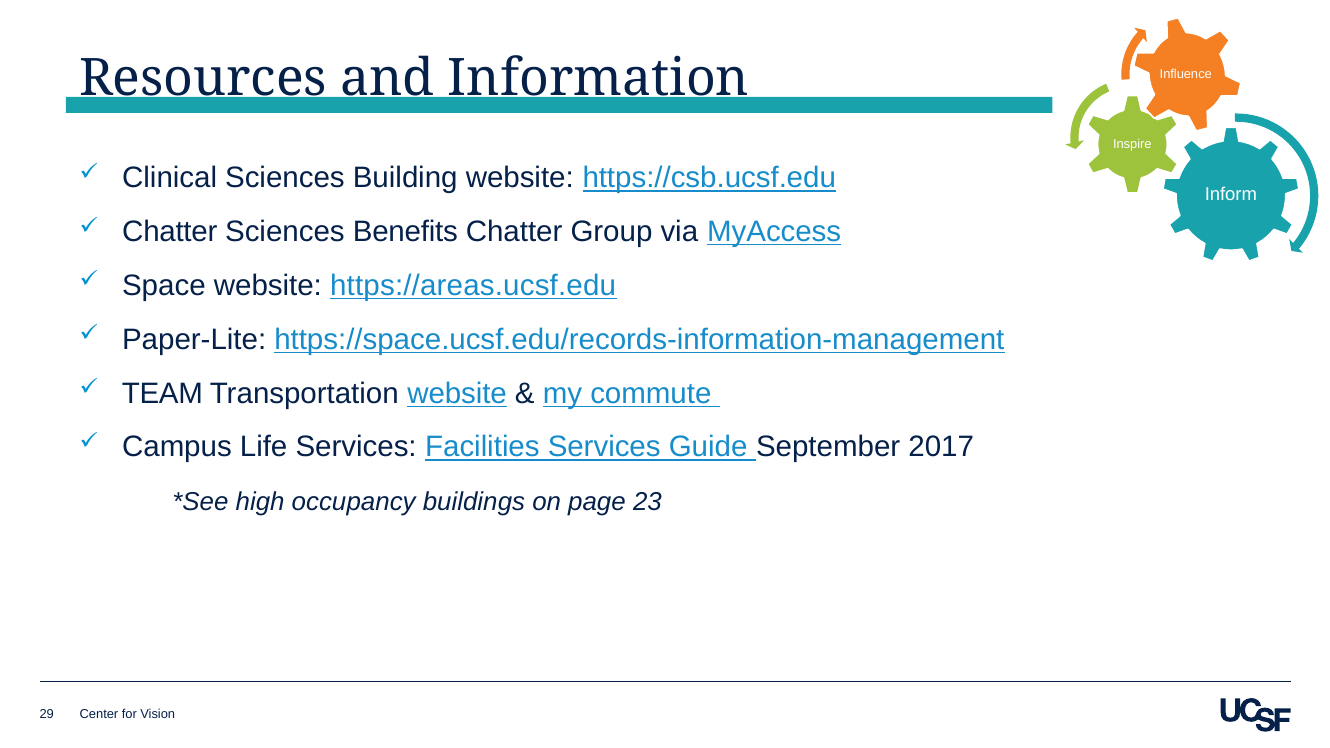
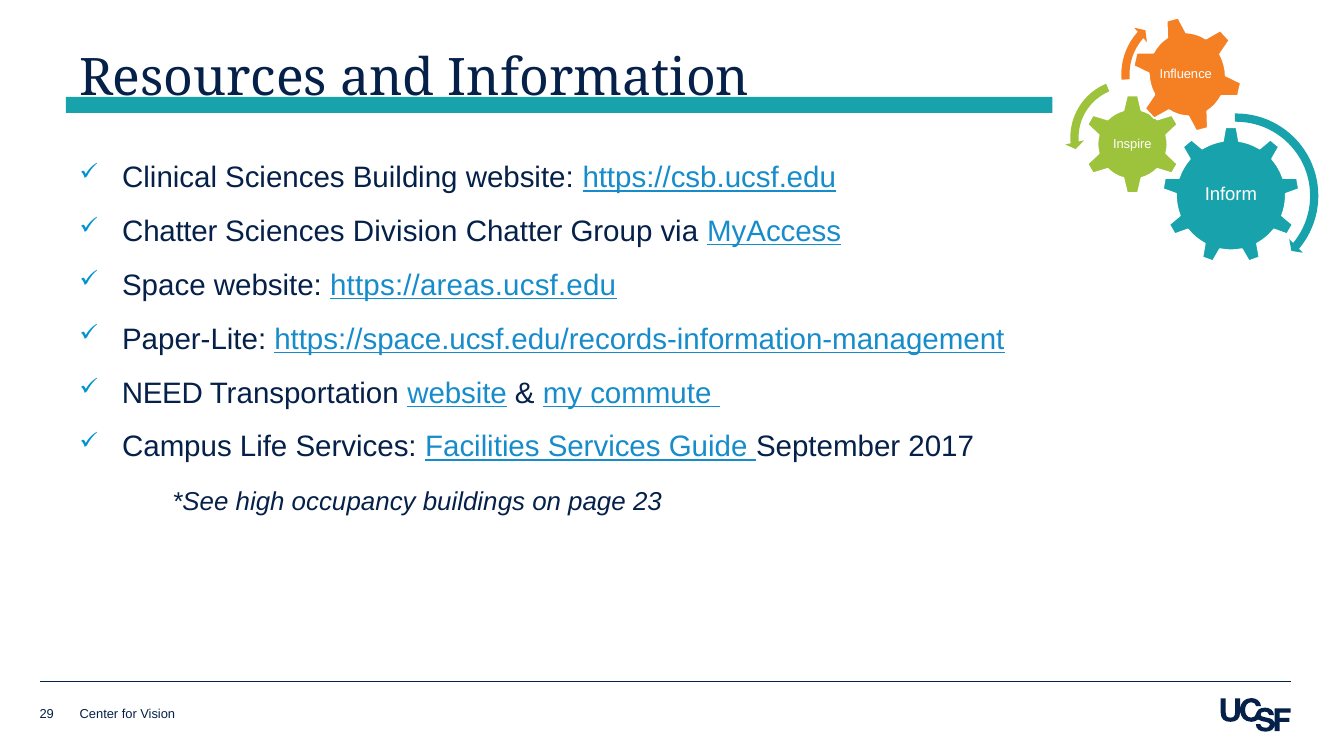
Benefits: Benefits -> Division (405, 232)
TEAM: TEAM -> NEED (162, 393)
